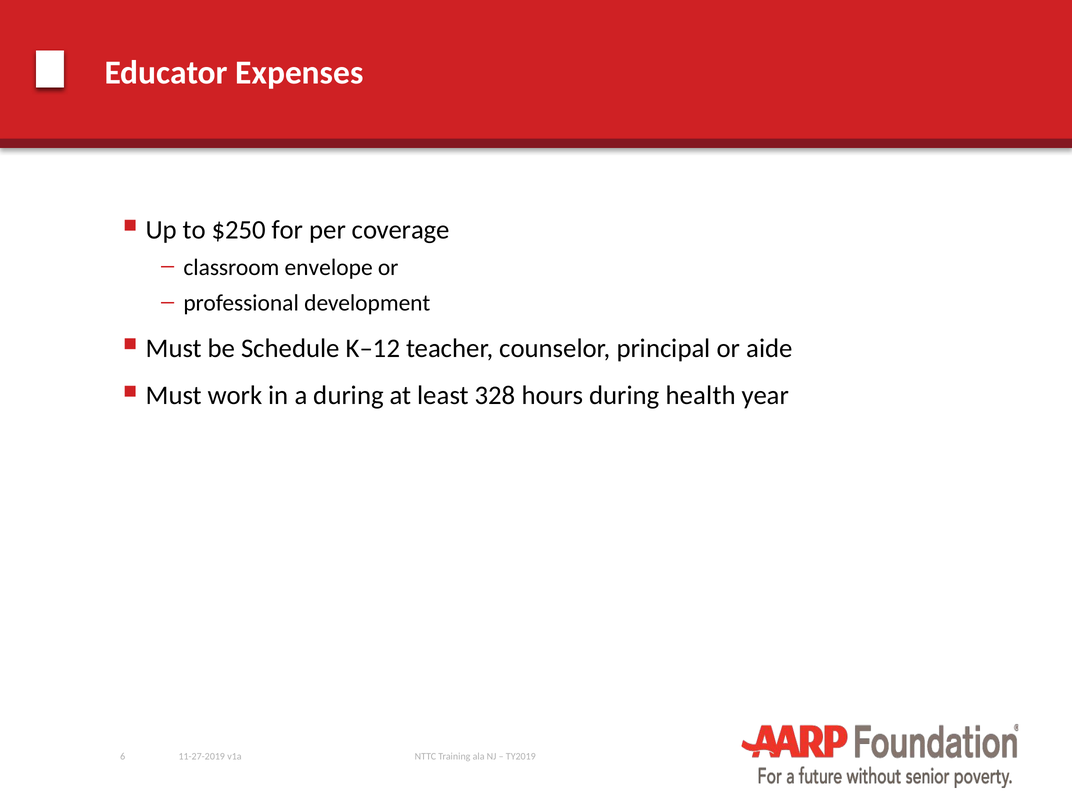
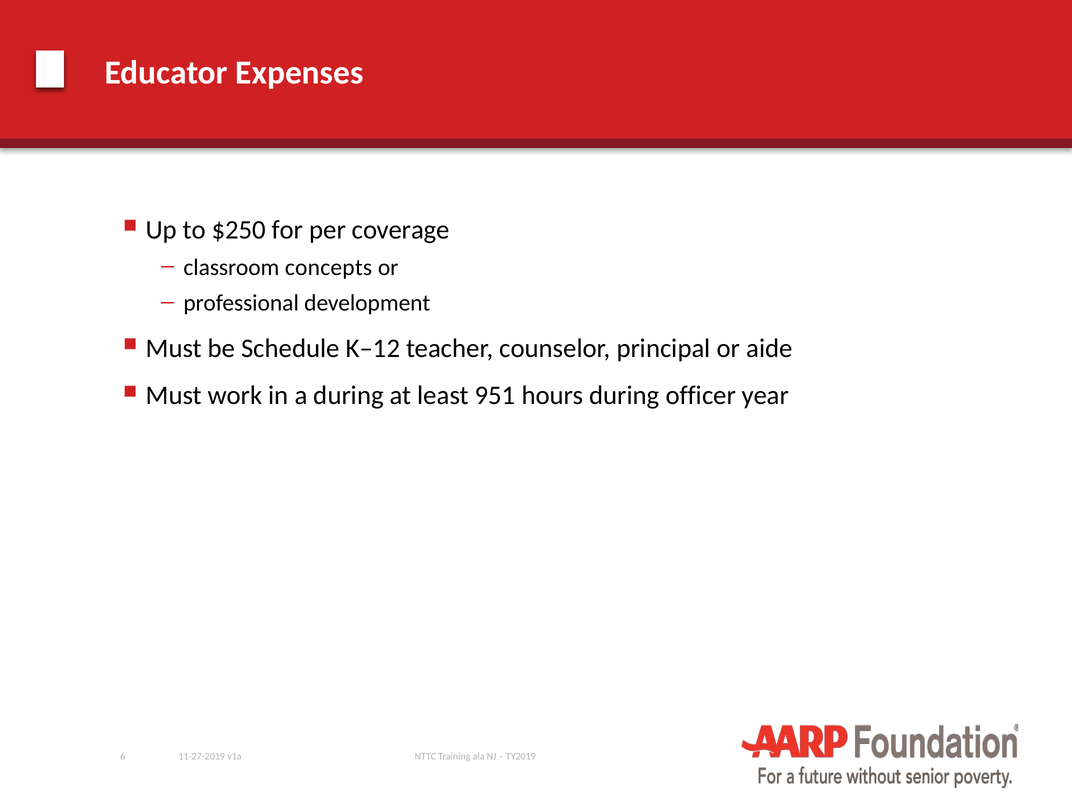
envelope: envelope -> concepts (329, 267)
328: 328 -> 951 (495, 396)
health: health -> officer (701, 396)
